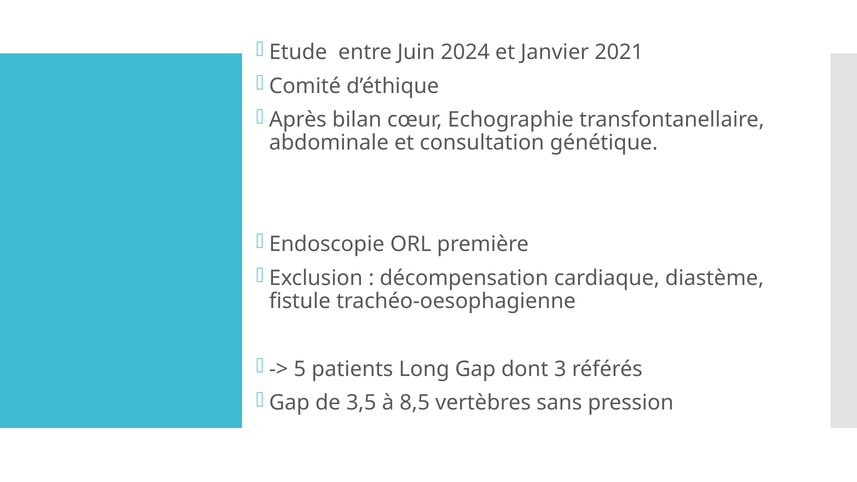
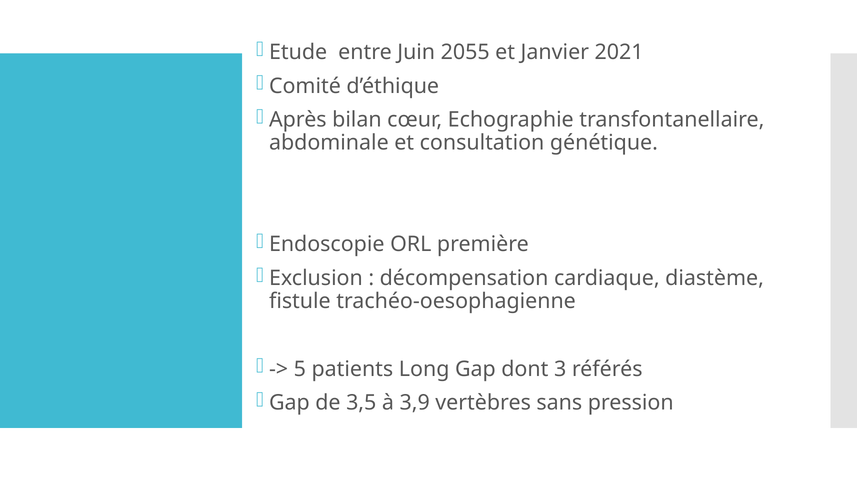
2024: 2024 -> 2055 (465, 52)
8,5: 8,5 -> 3,9 (415, 403)
